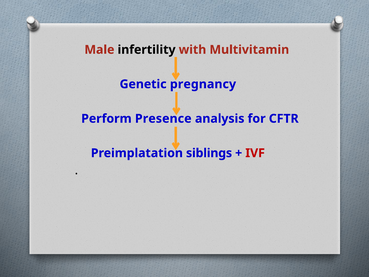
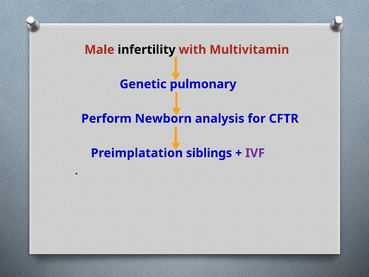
pregnancy: pregnancy -> pulmonary (203, 84)
Presence: Presence -> Newborn (163, 119)
IVF colour: red -> purple (255, 153)
